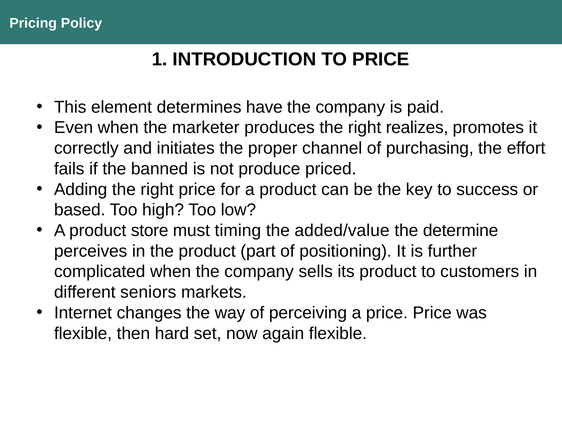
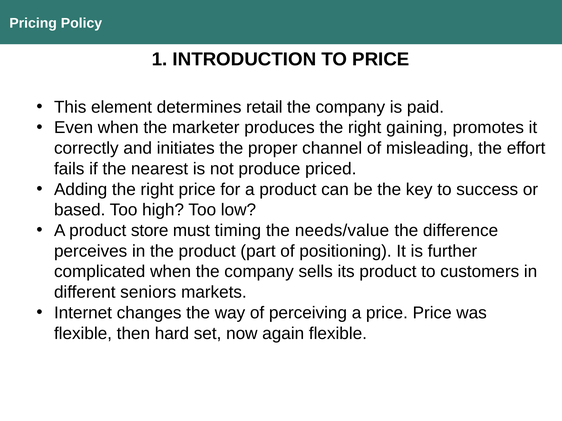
have: have -> retail (264, 107)
realizes: realizes -> gaining (417, 128)
purchasing: purchasing -> misleading (430, 148)
banned: banned -> nearest (160, 169)
added/value: added/value -> needs/value (342, 231)
determine: determine -> difference (461, 231)
